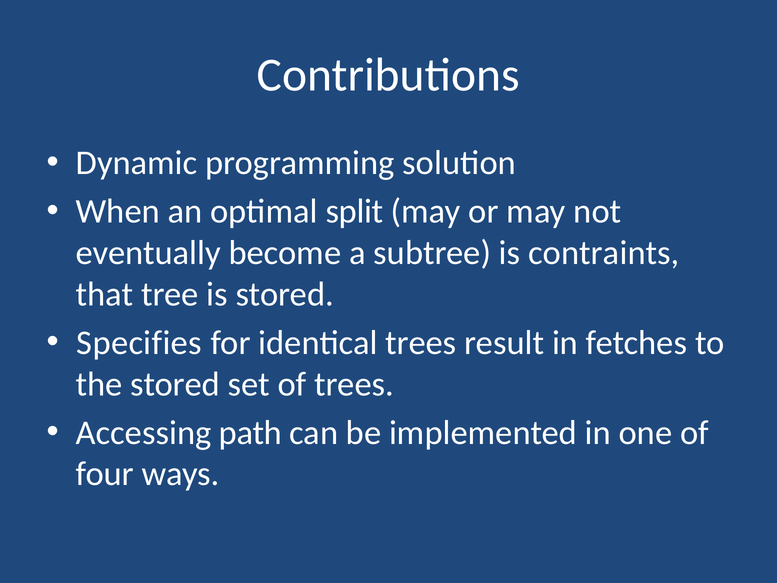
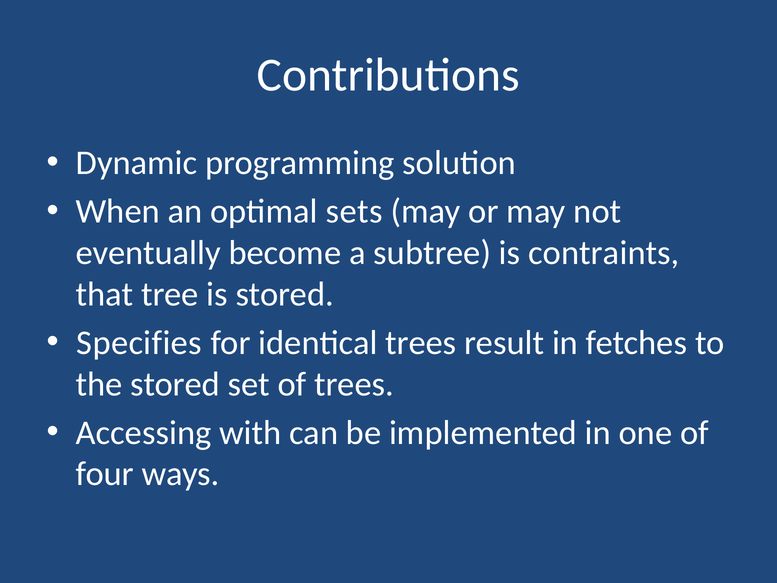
split: split -> sets (354, 211)
path: path -> with (250, 432)
